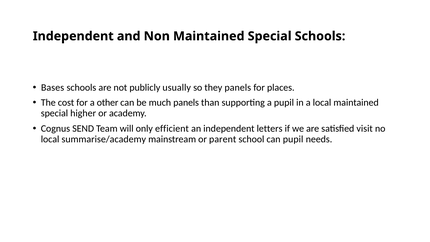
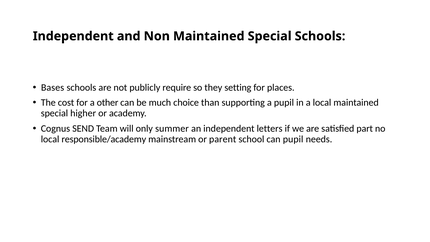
usually: usually -> require (177, 88)
they panels: panels -> setting (238, 88)
much panels: panels -> choice (186, 103)
efficient: efficient -> summer (172, 128)
visit: visit -> part (365, 128)
summarise/academy: summarise/academy -> responsible/academy (104, 139)
